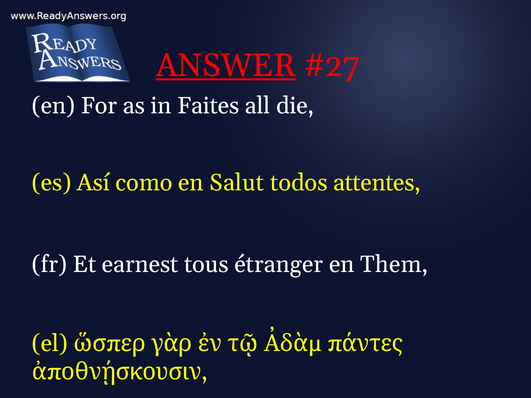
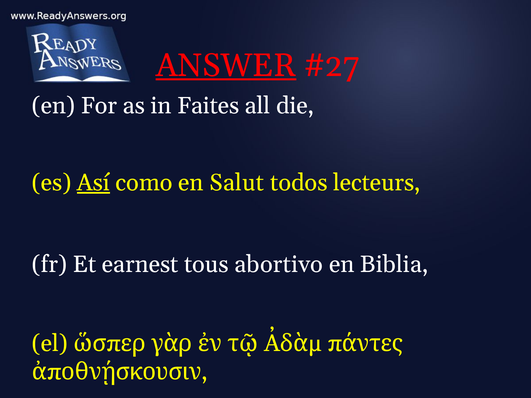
Así underline: none -> present (93, 183)
attentes: attentes -> lecteurs (377, 183)
étranger: étranger -> abortivo (279, 265)
Them: Them -> Biblia (394, 265)
